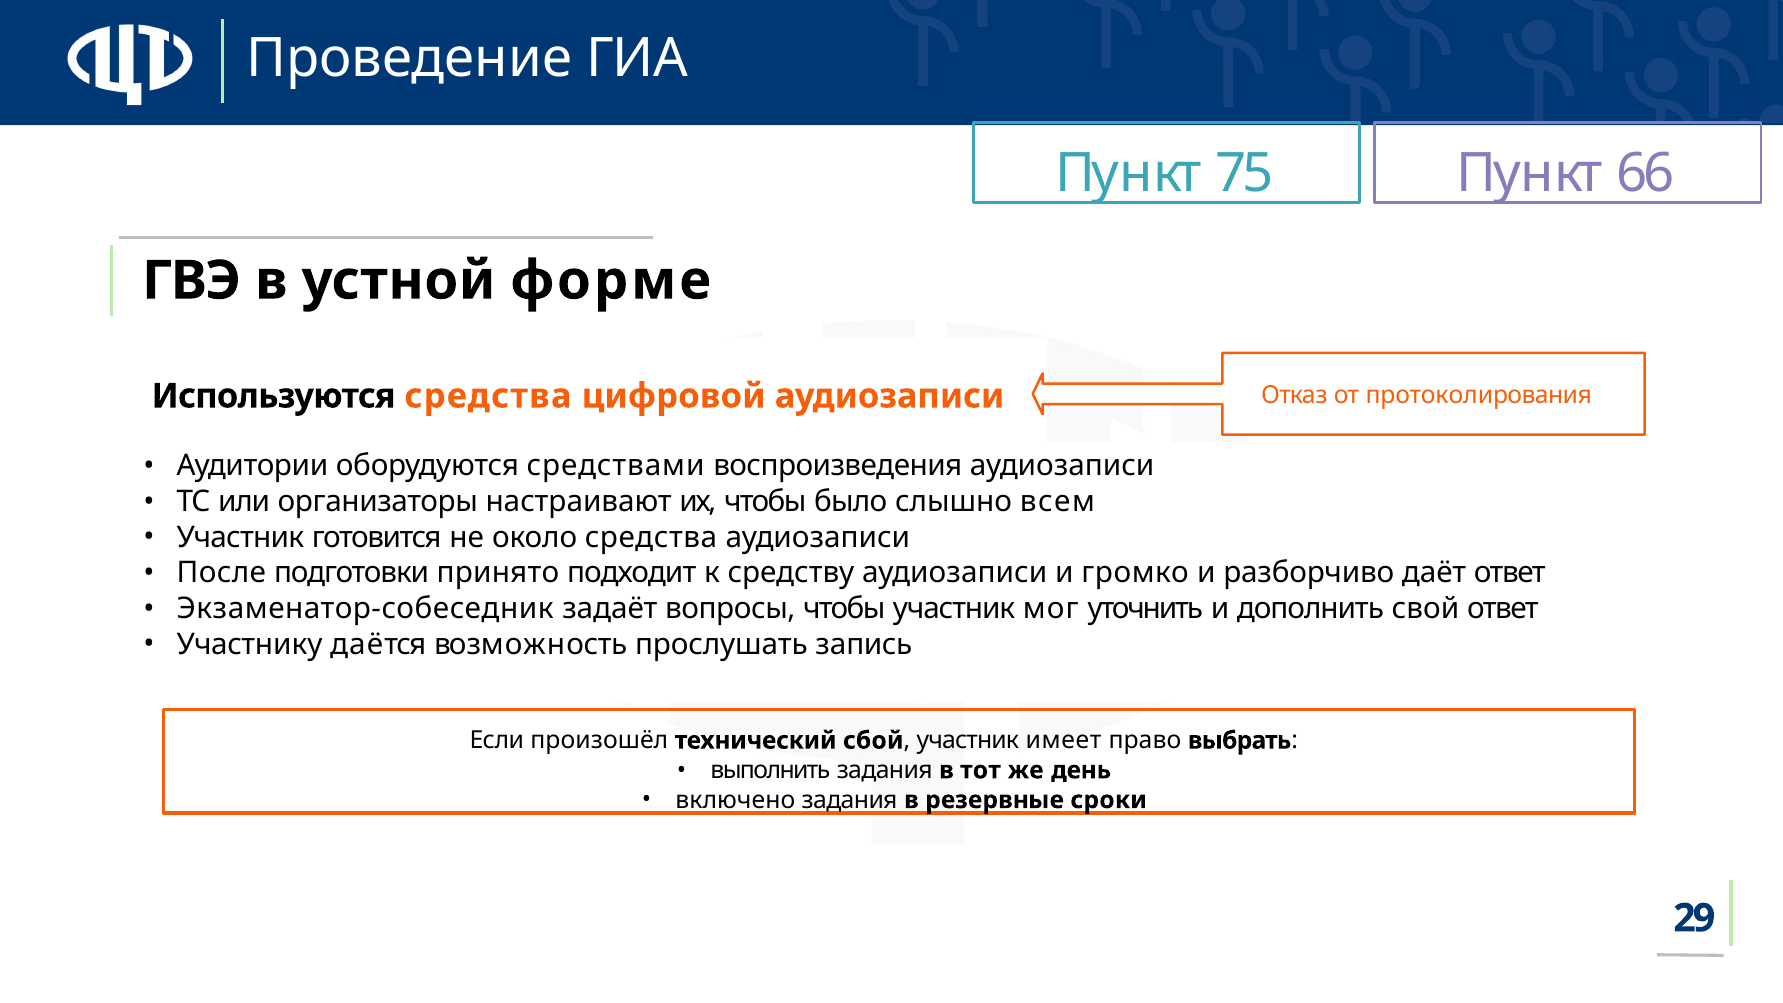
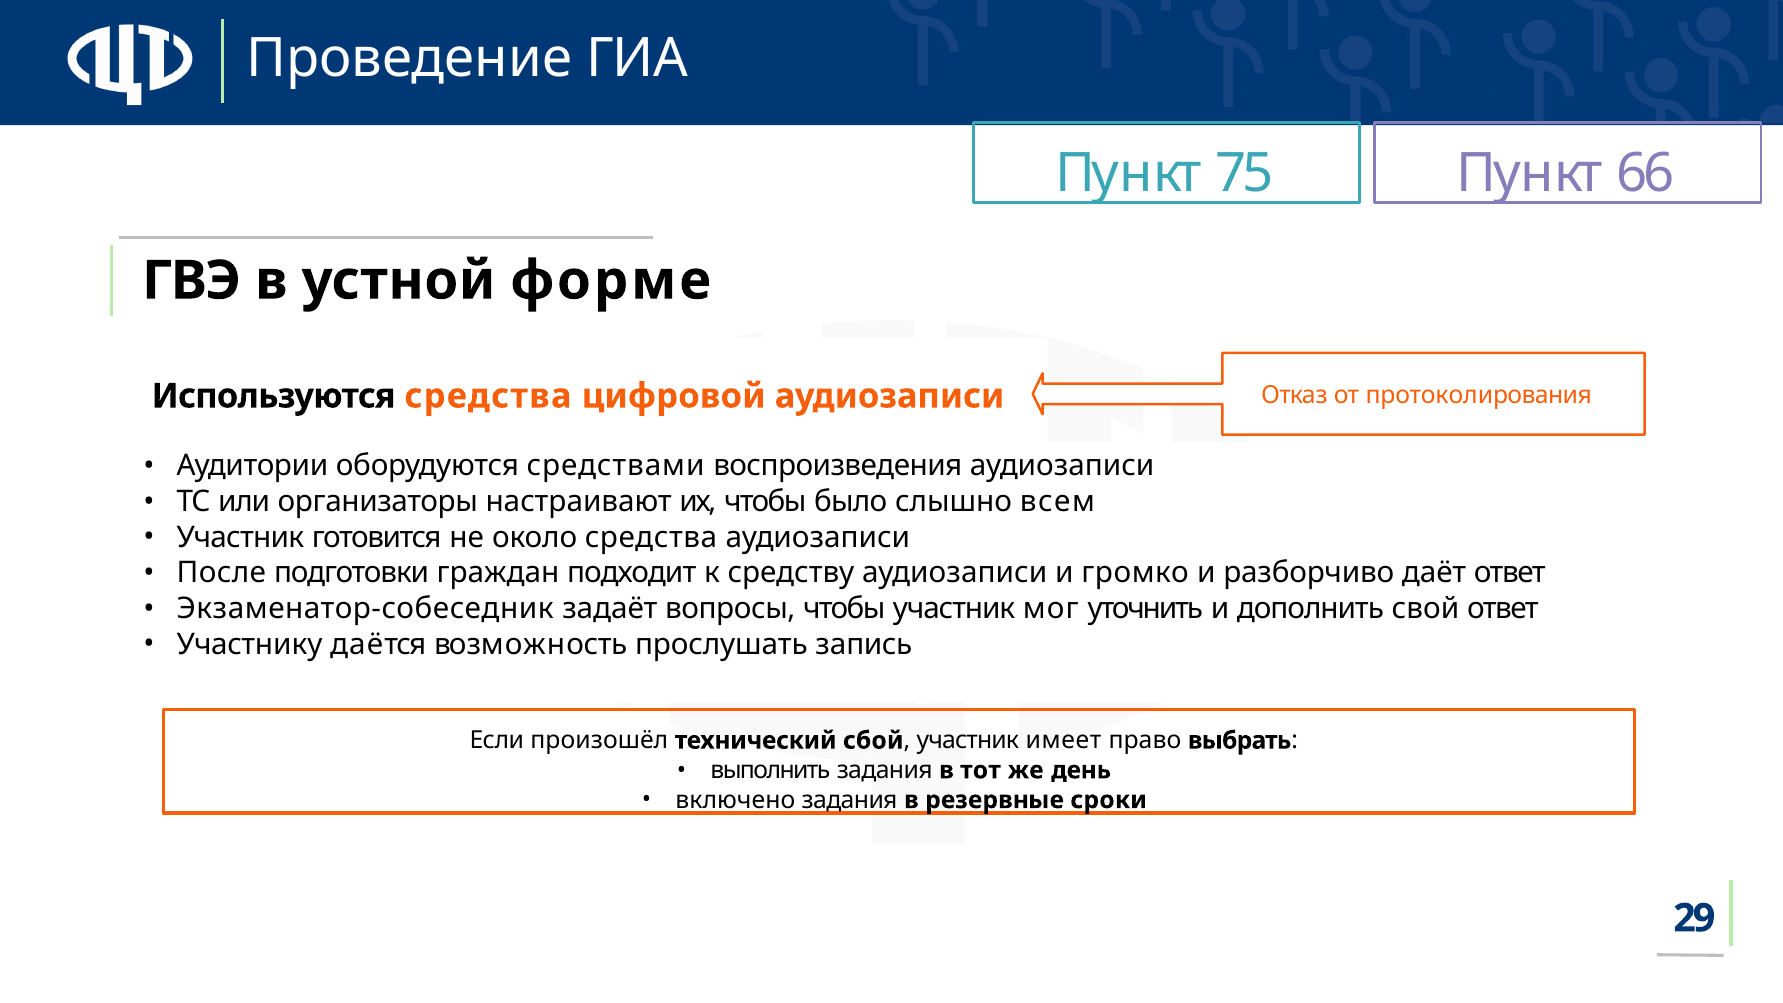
принято: принято -> граждан (498, 573)
